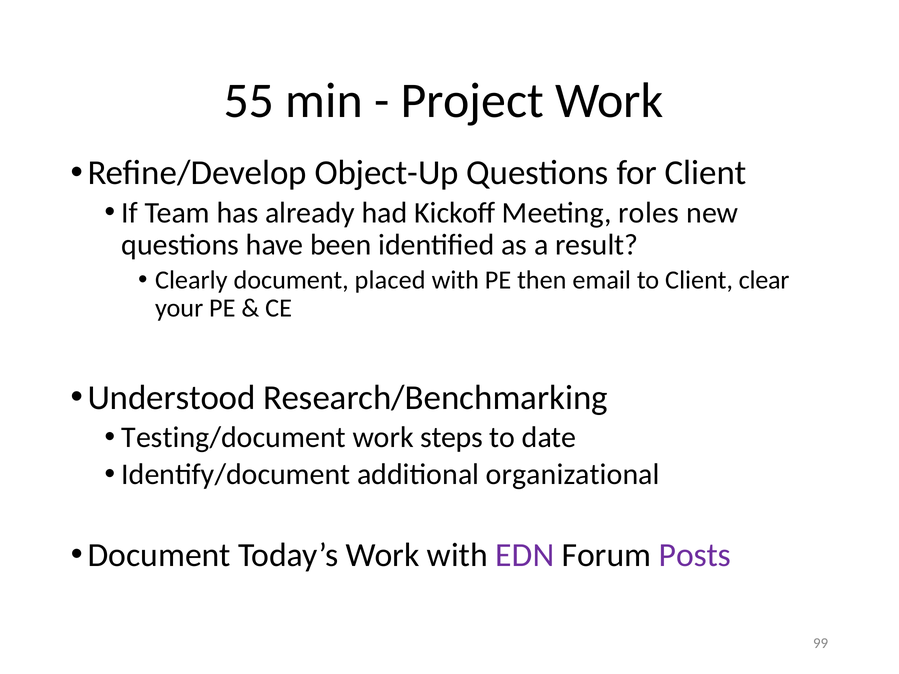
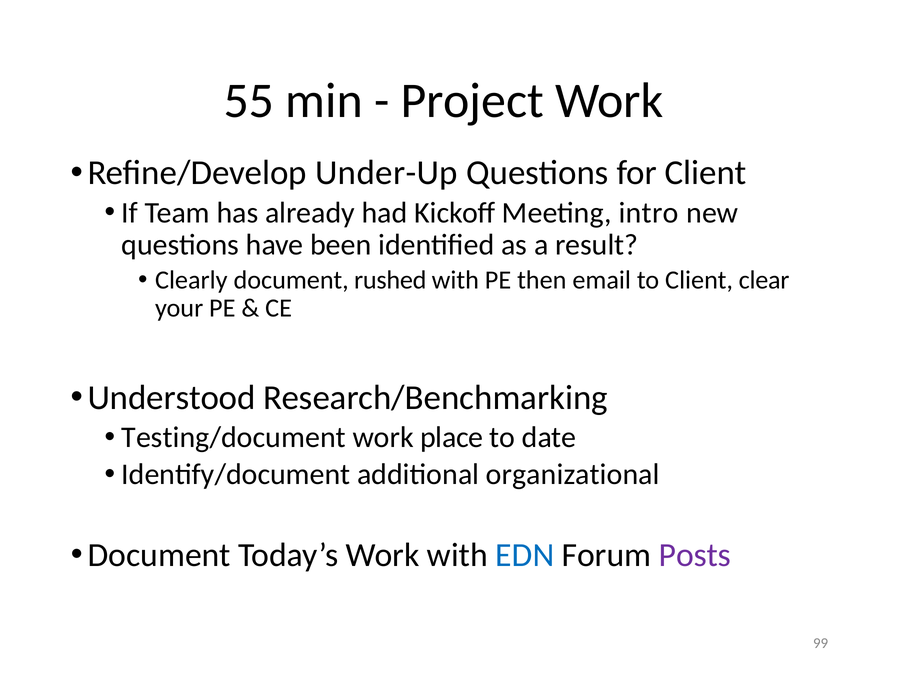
Object-Up: Object-Up -> Under-Up (386, 173)
roles: roles -> intro (649, 213)
placed: placed -> rushed (390, 280)
steps: steps -> place (452, 437)
EDN colour: purple -> blue (525, 555)
